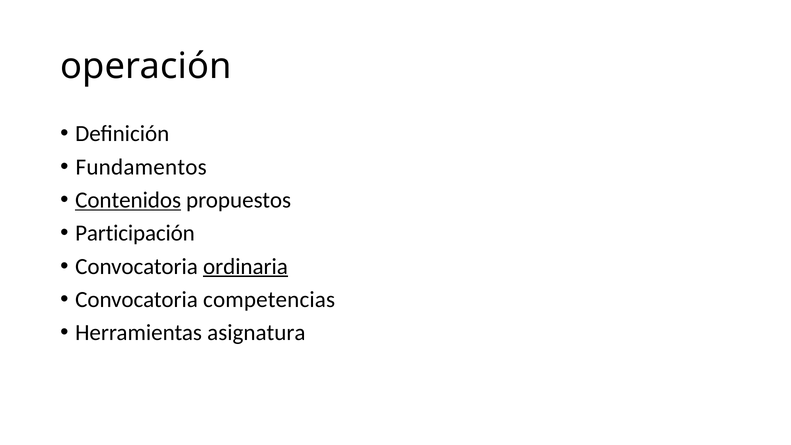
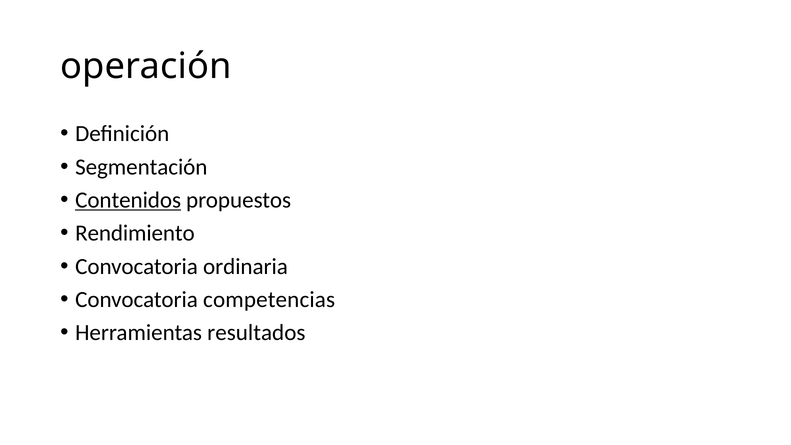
Fundamentos: Fundamentos -> Segmentación (141, 167)
Participación: Participación -> Rendimiento (135, 233)
ordinaria underline: present -> none (245, 266)
asignatura: asignatura -> resultados (256, 333)
